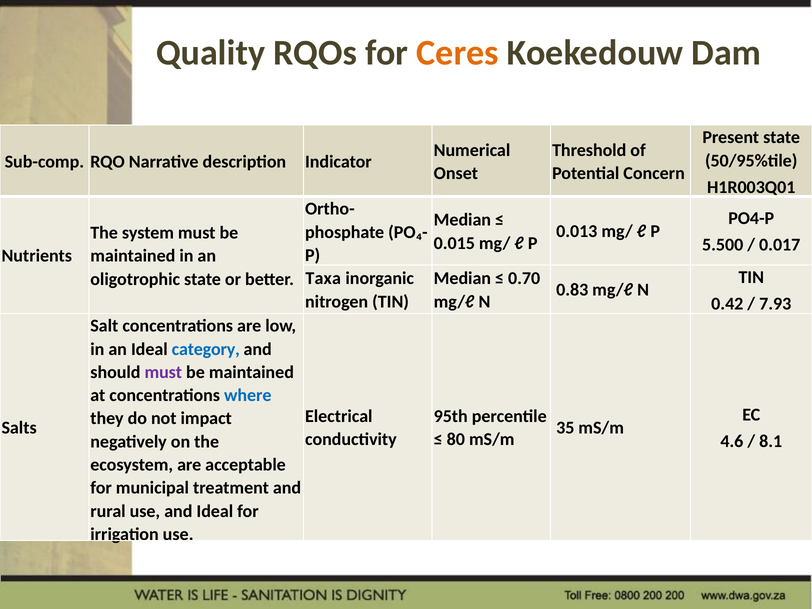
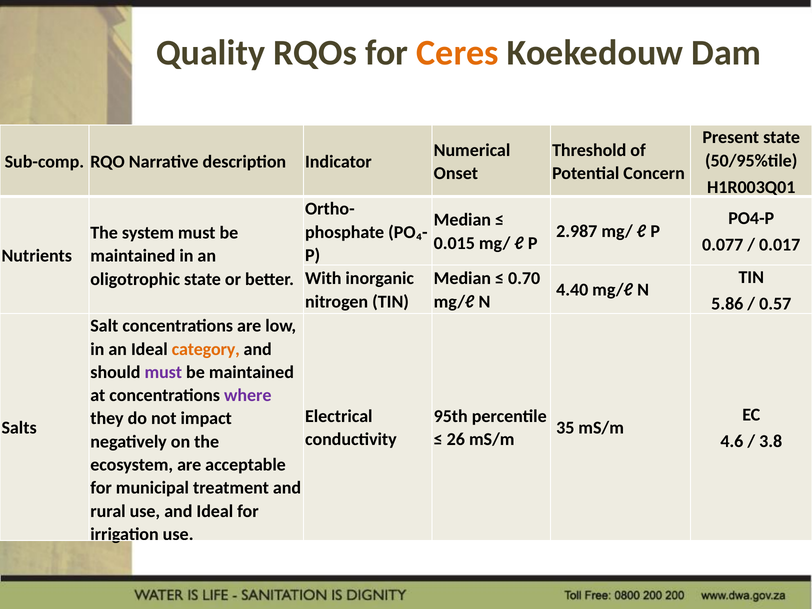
0.013: 0.013 -> 2.987 (577, 232)
5.500: 5.500 -> 0.077 (723, 245)
Taxa: Taxa -> With (323, 278)
0.83: 0.83 -> 4.40 (572, 290)
0.42: 0.42 -> 5.86 (727, 304)
7.93: 7.93 -> 0.57 (775, 304)
category colour: blue -> orange (206, 349)
where colour: blue -> purple (248, 395)
80: 80 -> 26 (456, 439)
8.1: 8.1 -> 3.8 (771, 441)
